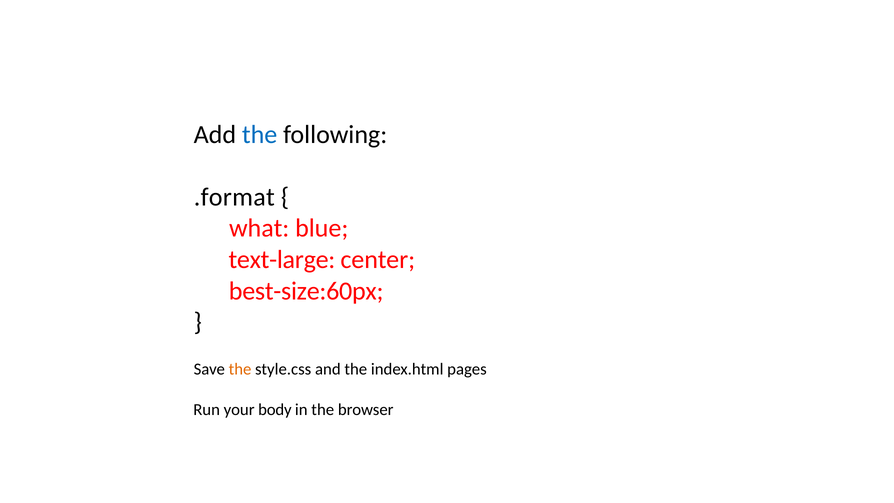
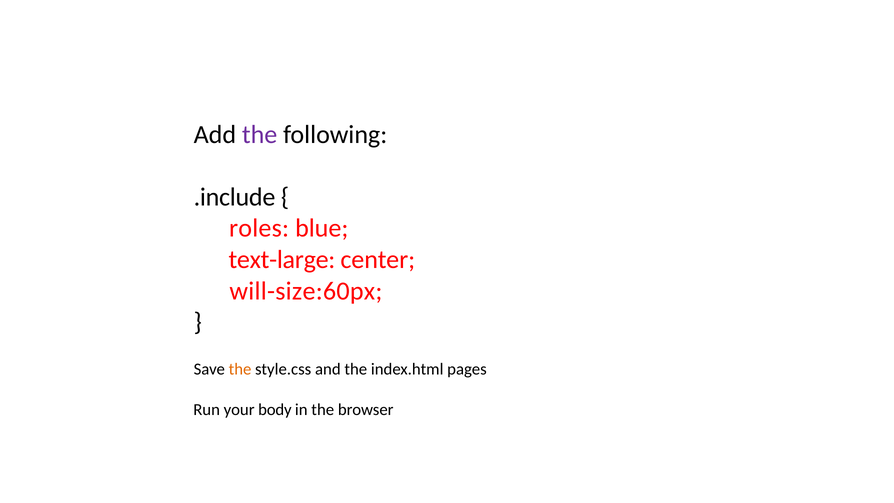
the colour: blue -> purple (260, 134)
.format: .format -> .include (235, 197)
what: what -> roles (259, 228)
best-size:60px: best-size:60px -> will-size:60px (306, 291)
